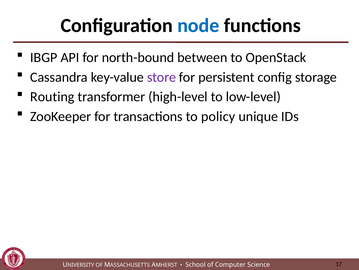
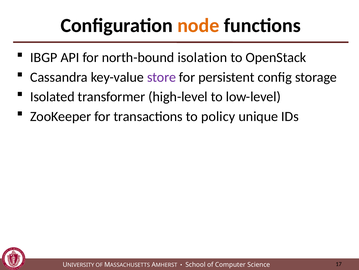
node colour: blue -> orange (198, 25)
between: between -> isolation (202, 57)
Routing: Routing -> Isolated (52, 97)
